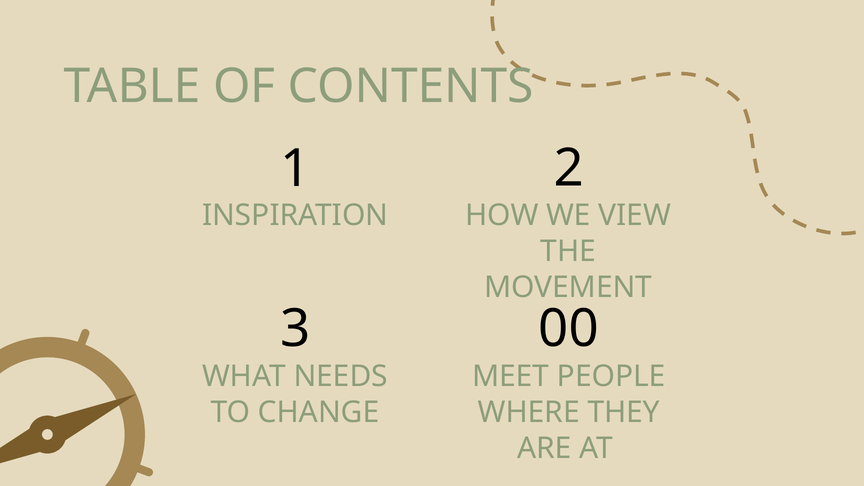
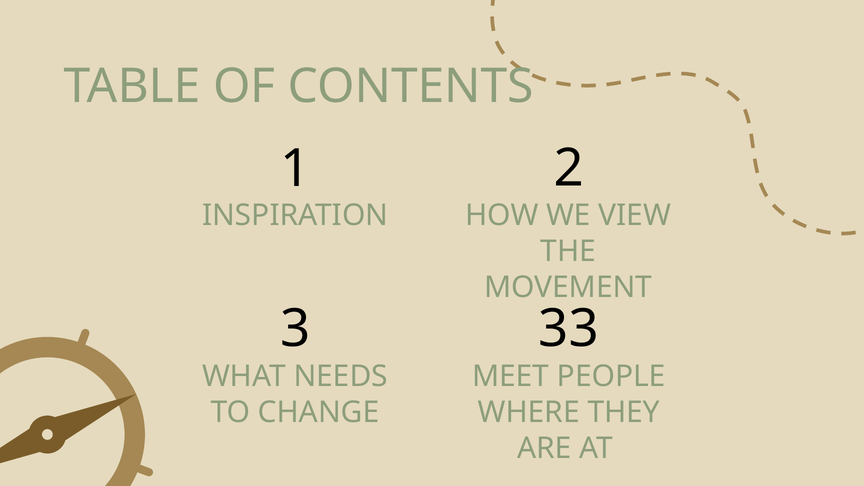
00: 00 -> 33 (569, 329)
